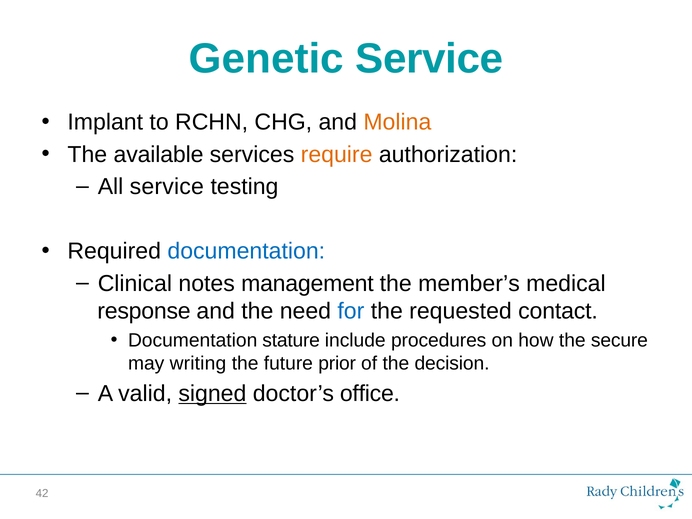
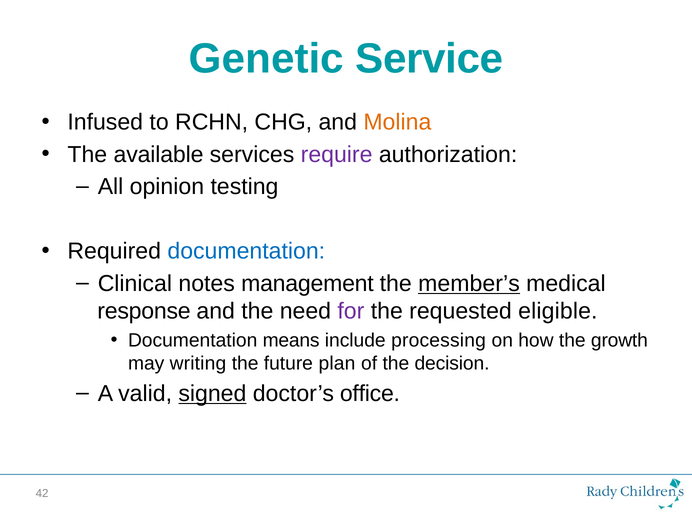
Implant: Implant -> Infused (105, 122)
require colour: orange -> purple (337, 154)
All service: service -> opinion (167, 187)
member’s underline: none -> present (469, 284)
for colour: blue -> purple (351, 311)
contact: contact -> eligible (558, 311)
stature: stature -> means (291, 340)
procedures: procedures -> processing (439, 340)
secure: secure -> growth (619, 340)
prior: prior -> plan (337, 363)
